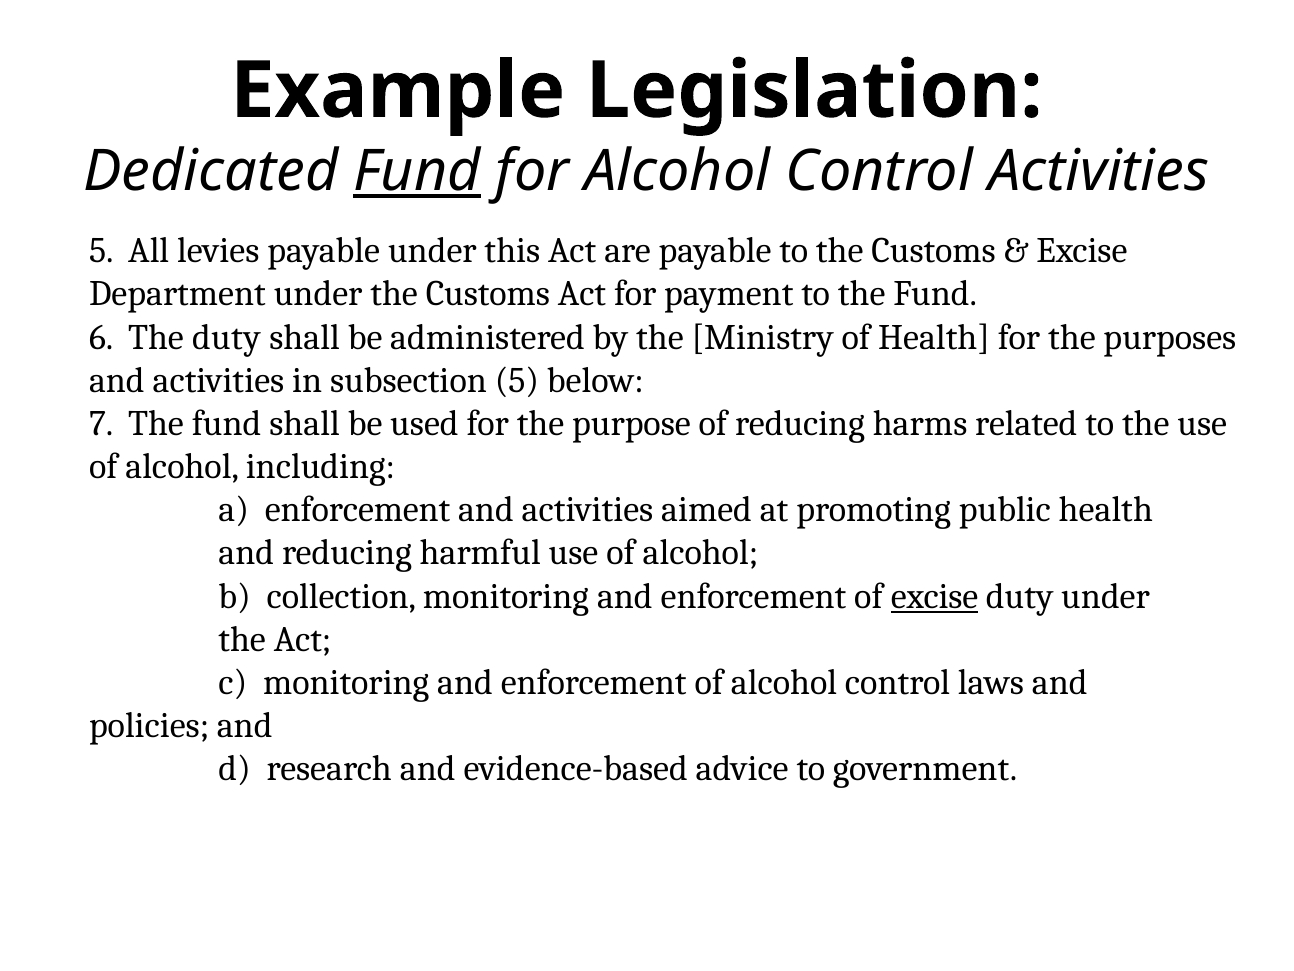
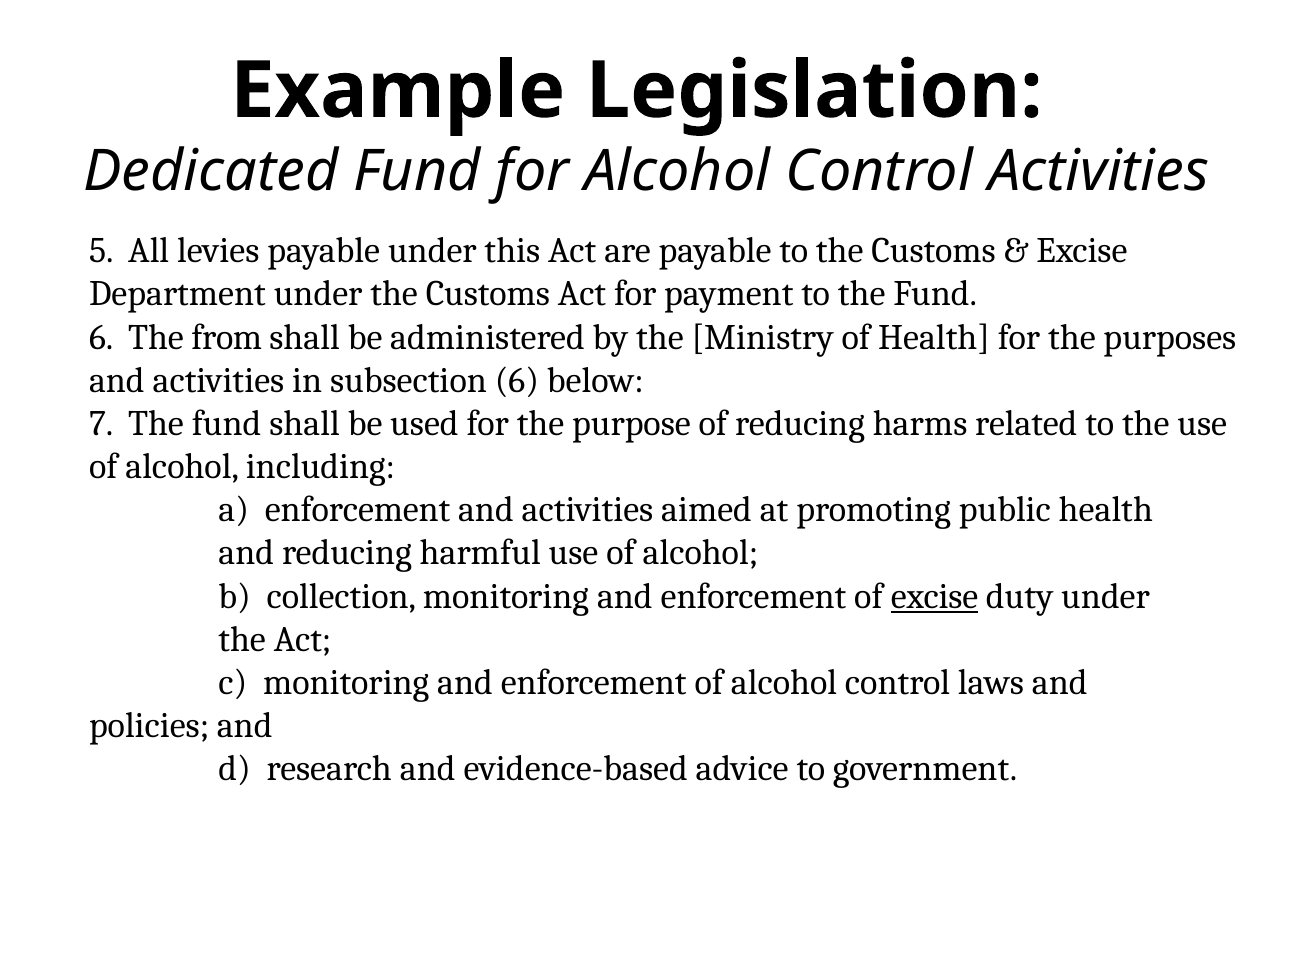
Fund underline: present -> none (417, 171)
The duty: duty -> from (227, 337)
subsection 5: 5 -> 6 (517, 380)
